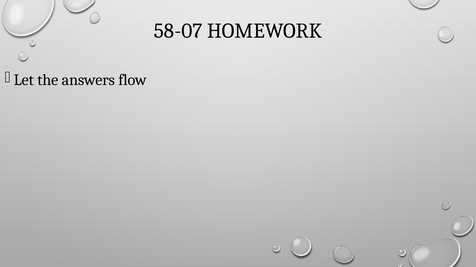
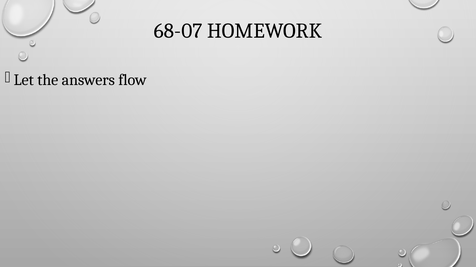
58-07: 58-07 -> 68-07 (178, 31)
